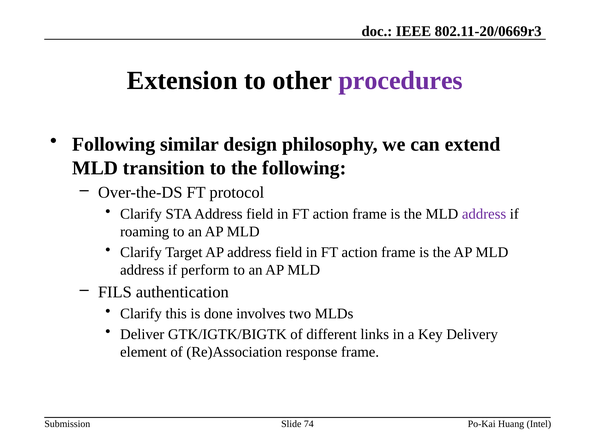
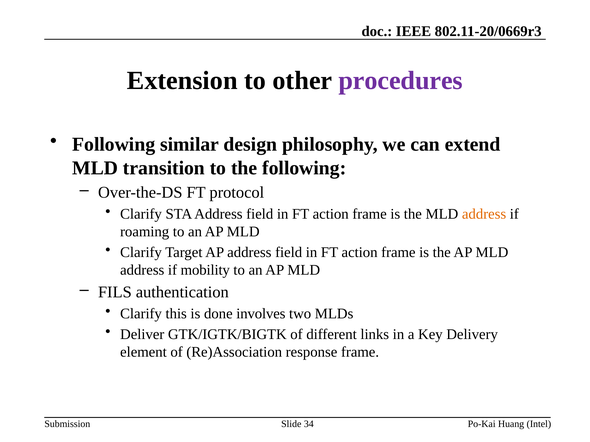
address colour: purple -> orange (484, 214)
perform: perform -> mobility (205, 270)
74: 74 -> 34 (309, 424)
